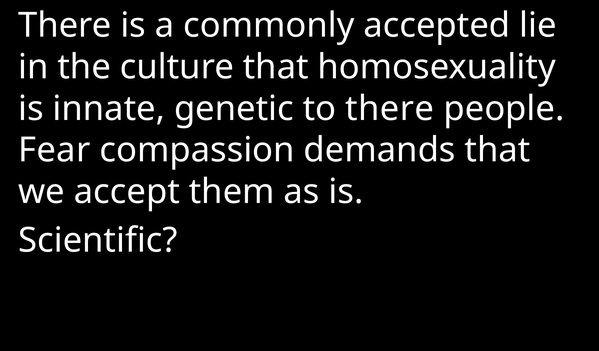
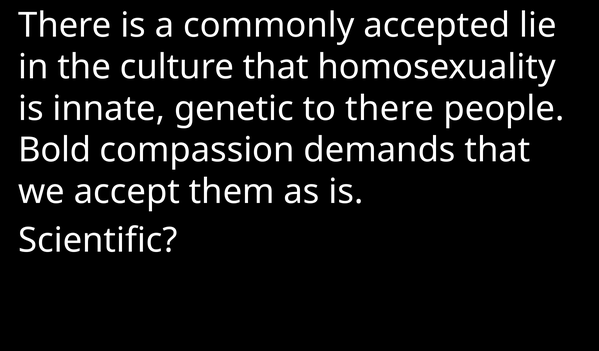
Fear: Fear -> Bold (55, 150)
